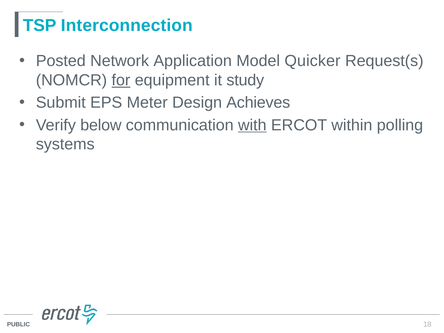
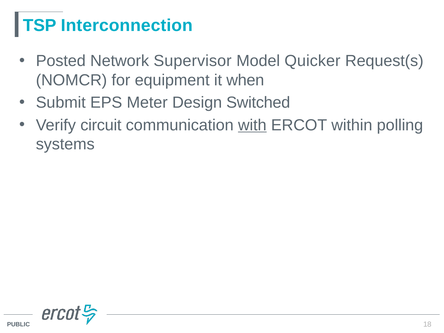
Application: Application -> Supervisor (193, 61)
for underline: present -> none (121, 80)
study: study -> when (245, 80)
Achieves: Achieves -> Switched (258, 103)
below: below -> circuit (101, 125)
